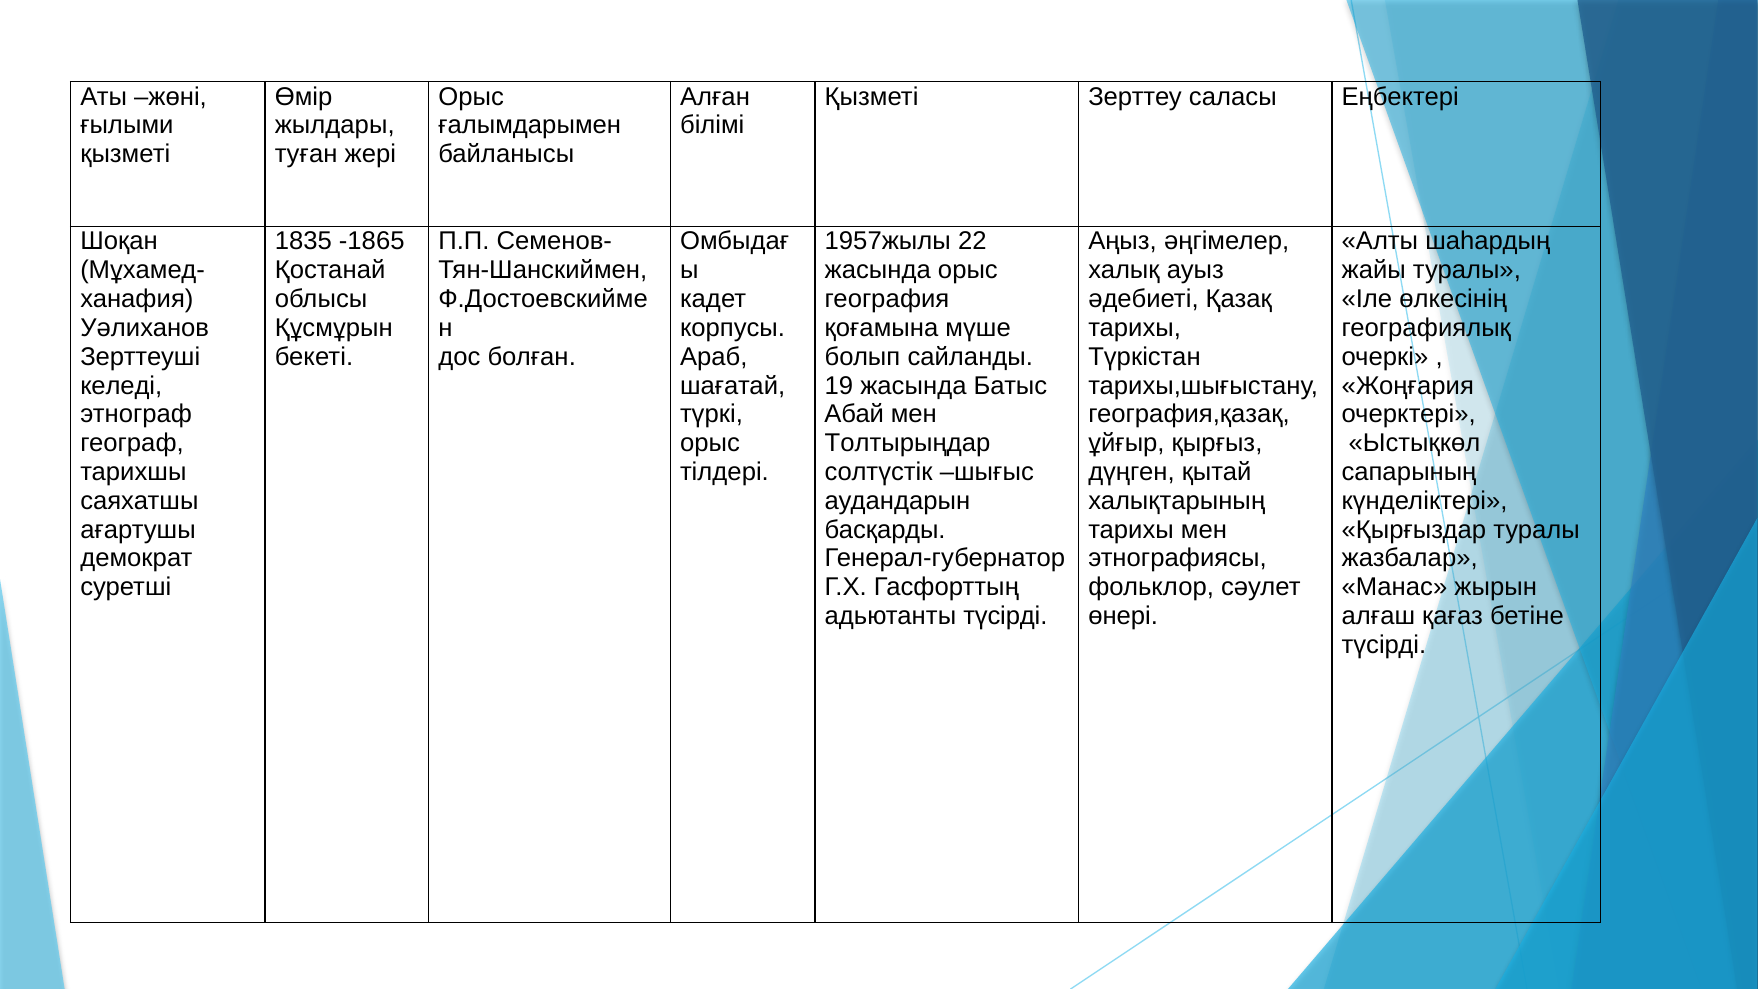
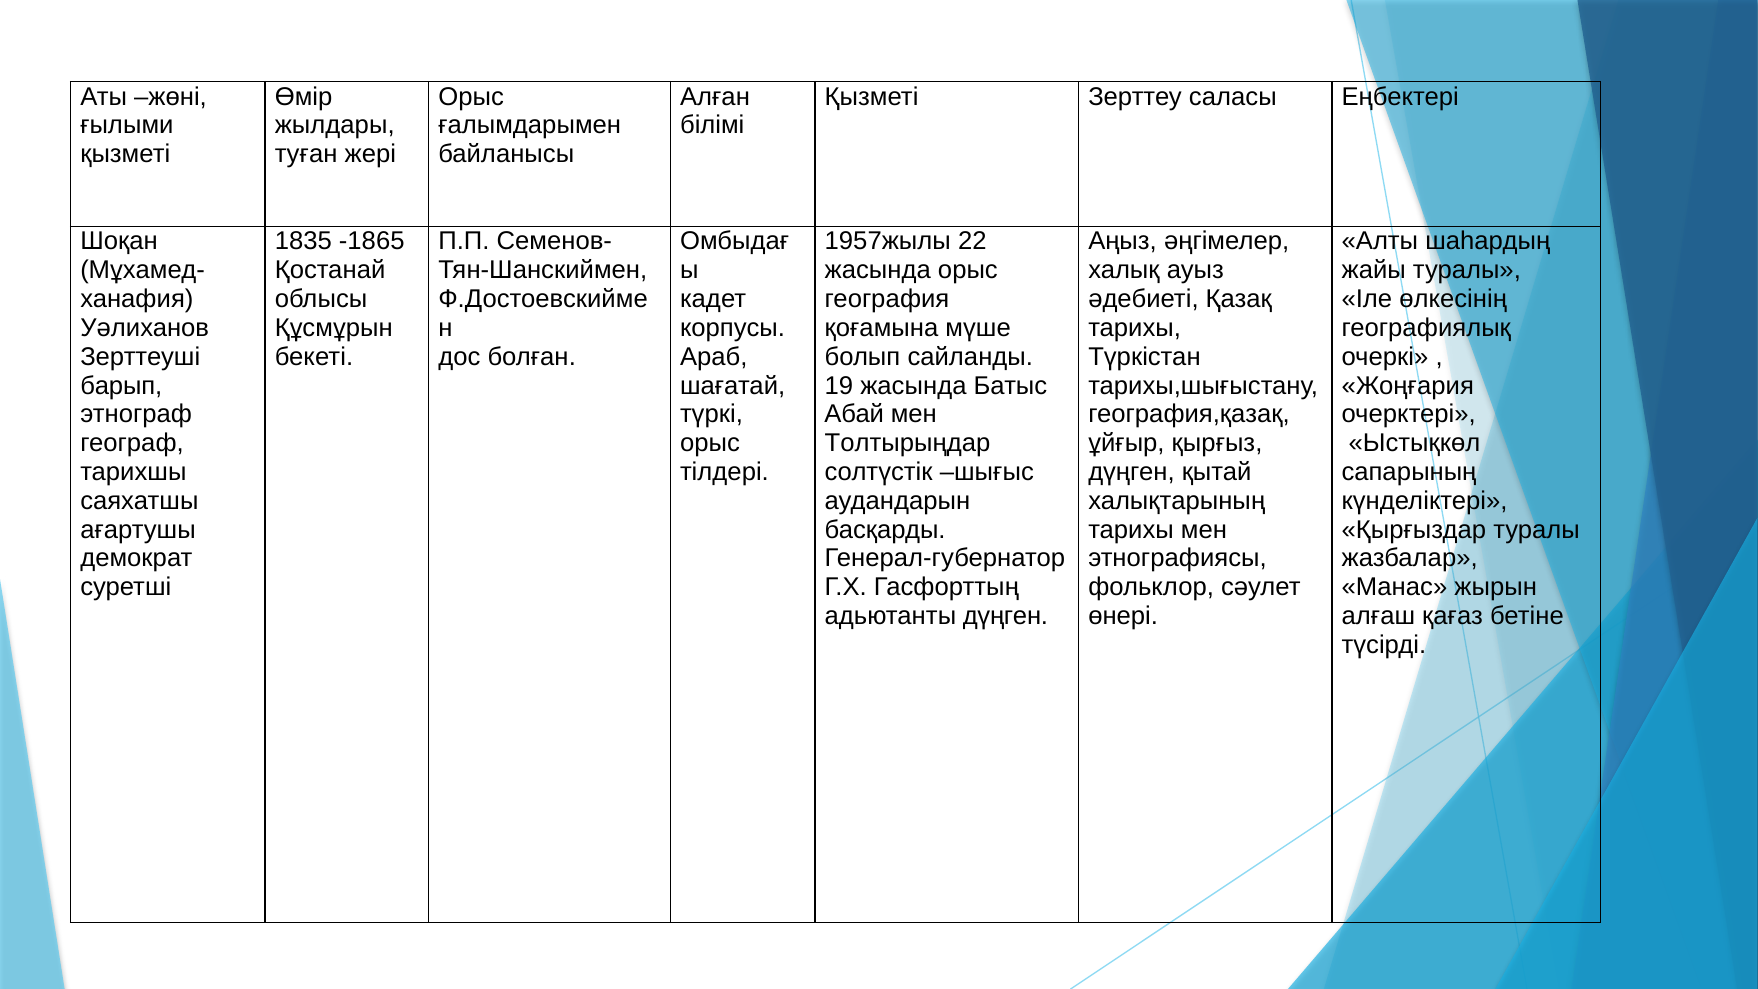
келеді: келеді -> барып (121, 386)
адьютанты түсірді: түсірді -> дүңген (1005, 616)
